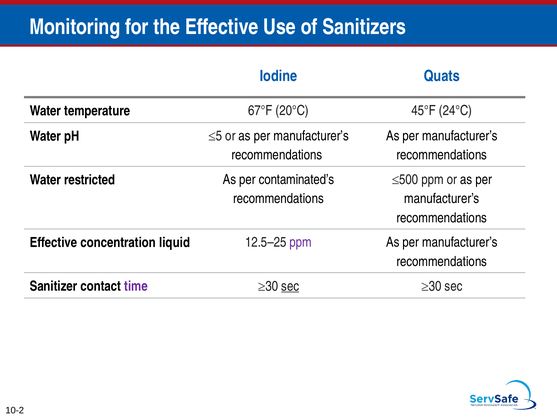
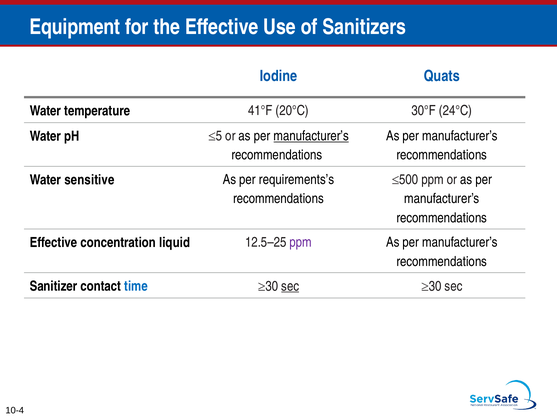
Monitoring: Monitoring -> Equipment (75, 27)
67°F: 67°F -> 41°F (260, 110)
45°F: 45°F -> 30°F (424, 110)
manufacturer’s underline: none -> present (311, 136)
restricted: restricted -> sensitive (89, 180)
contaminated’s: contaminated’s -> requirements’s (296, 180)
time colour: purple -> blue (136, 286)
10-2: 10-2 -> 10-4 (15, 410)
